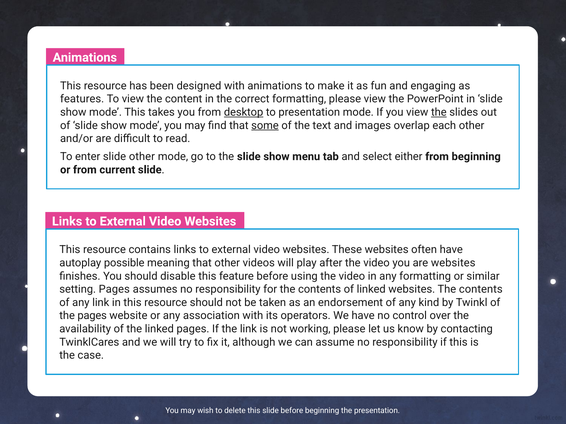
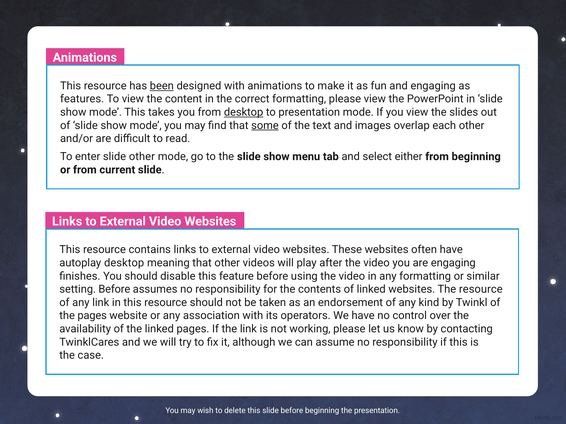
been underline: none -> present (162, 86)
the underline: present -> none (439, 112)
autoplay possible: possible -> desktop (124, 263)
are websites: websites -> engaging (453, 263)
setting Pages: Pages -> Before (114, 290)
websites The contents: contents -> resource (481, 290)
